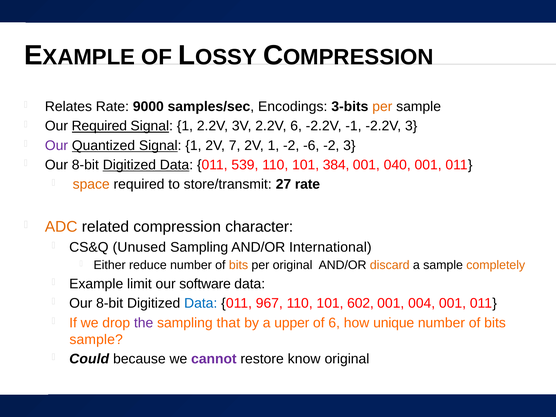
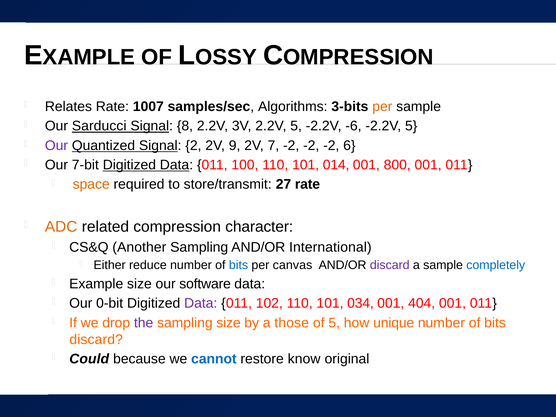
9000: 9000 -> 1007 (148, 107)
Encodings: Encodings -> Algorithms (293, 107)
Our Required: Required -> Sarducci (99, 126)
1: 1 -> 8 (185, 126)
2.2V 6: 6 -> 5 (296, 126)
-1: -1 -> -6 (353, 126)
-2.2V 3: 3 -> 5 (411, 126)
Quantized Signal 1: 1 -> 2 (193, 145)
7: 7 -> 9 (235, 145)
2V 1: 1 -> 7 (273, 145)
-6: -6 -> -2 (311, 145)
-2 3: 3 -> 6 (349, 145)
8-bit: 8-bit -> 7-bit (85, 165)
539: 539 -> 100 (245, 165)
384: 384 -> 014 (336, 165)
040: 040 -> 800 (397, 165)
Unused: Unused -> Another (139, 247)
bits colour: orange -> blue (239, 265)
per original: original -> canvas (292, 265)
discard colour: orange -> purple (390, 265)
completely colour: orange -> blue (496, 265)
Example limit: limit -> size (139, 284)
8-bit: 8-bit -> 0-bit (110, 303)
Data colour: blue -> purple (201, 303)
967: 967 -> 102 (269, 303)
602: 602 -> 034 (360, 303)
004: 004 -> 404 (422, 303)
sampling that: that -> size (229, 323)
upper: upper -> those (292, 323)
of 6: 6 -> 5 (334, 323)
sample: sample -> discard (96, 339)
cannot colour: purple -> blue (214, 359)
